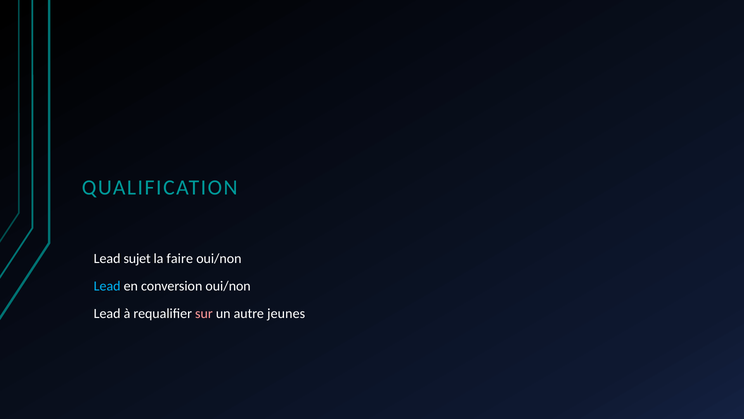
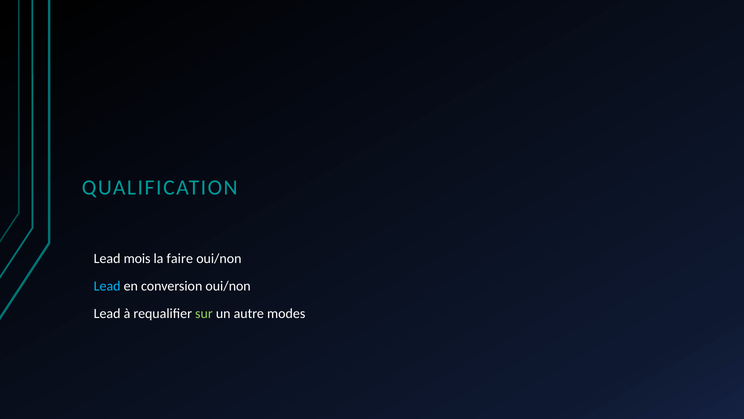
sujet: sujet -> mois (137, 258)
sur colour: pink -> light green (204, 313)
jeunes: jeunes -> modes (286, 313)
